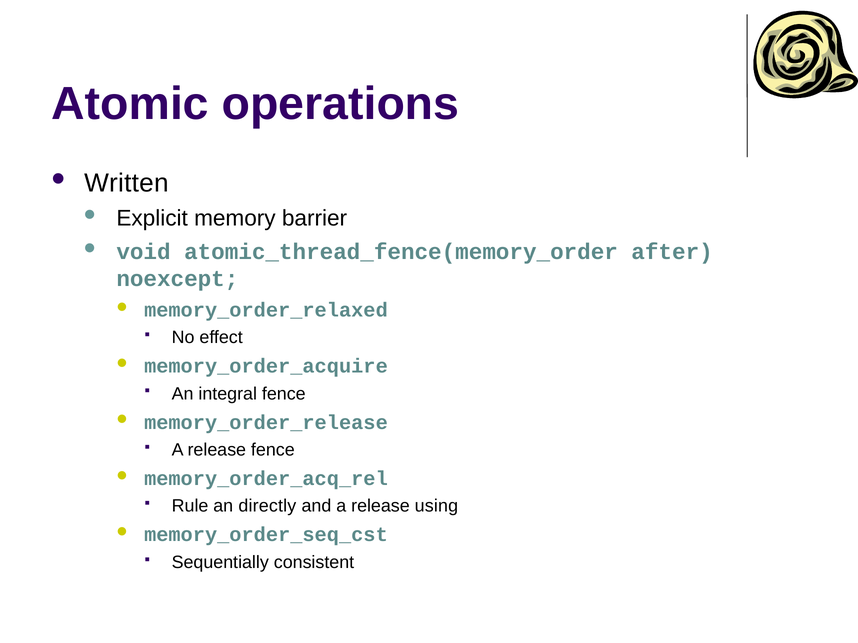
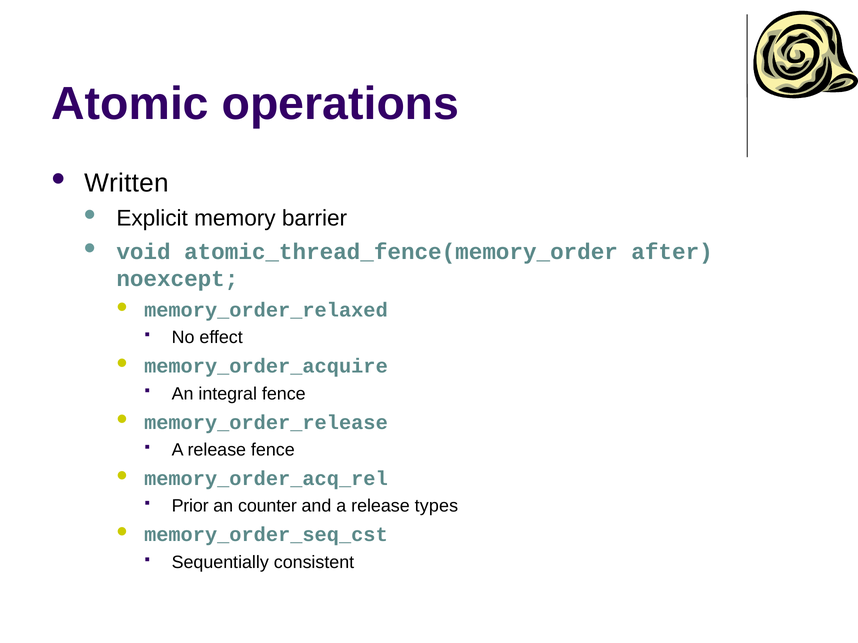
Rule: Rule -> Prior (190, 506)
directly: directly -> counter (267, 506)
using: using -> types (436, 506)
